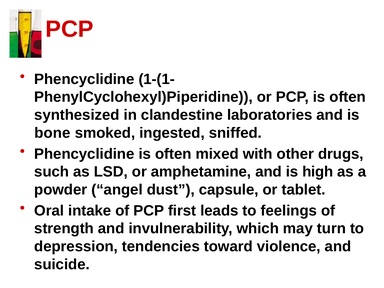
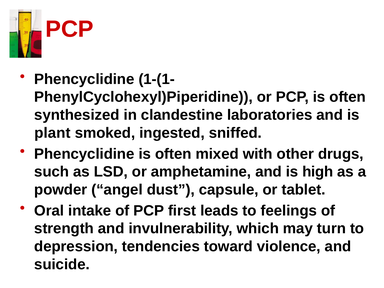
bone: bone -> plant (52, 133)
